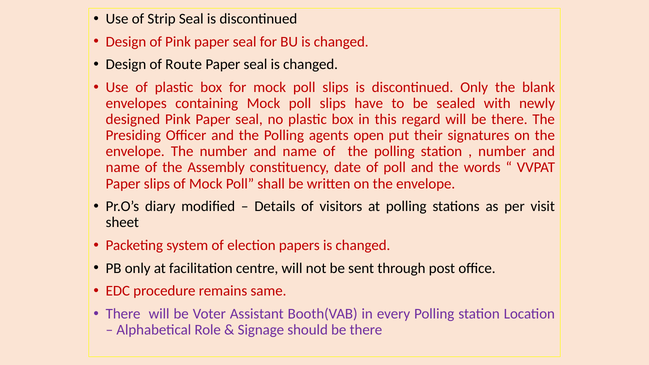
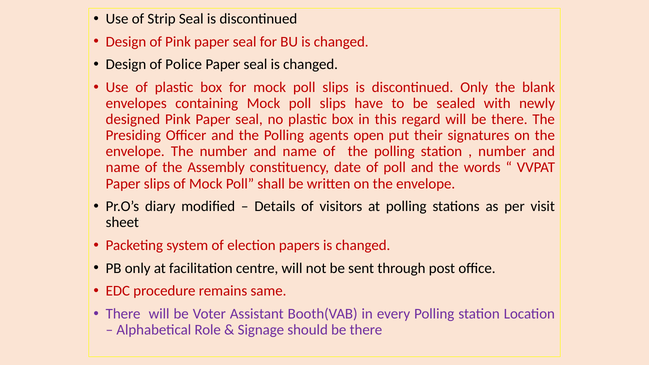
Route: Route -> Police (184, 64)
